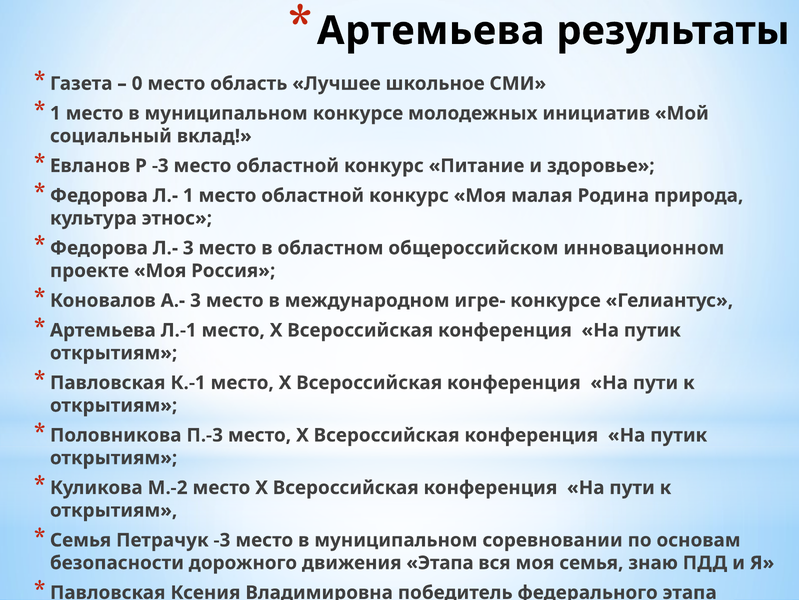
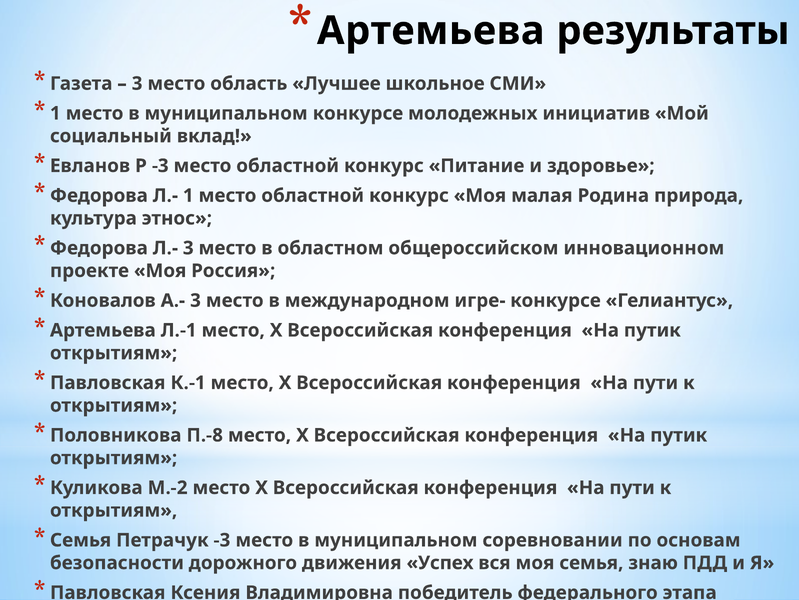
0: 0 -> 3 (137, 83)
П.-3: П.-3 -> П.-8 (205, 435)
движения Этапа: Этапа -> Успех (440, 562)
